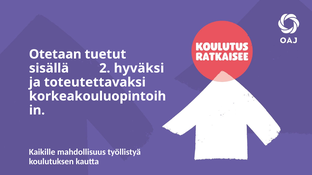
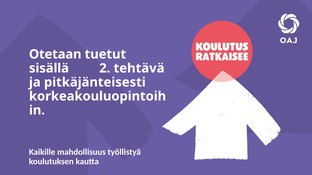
hyväksi: hyväksi -> tehtävä (139, 68)
toteutettavaksi: toteutettavaksi -> pitkäjänteisesti (95, 82)
